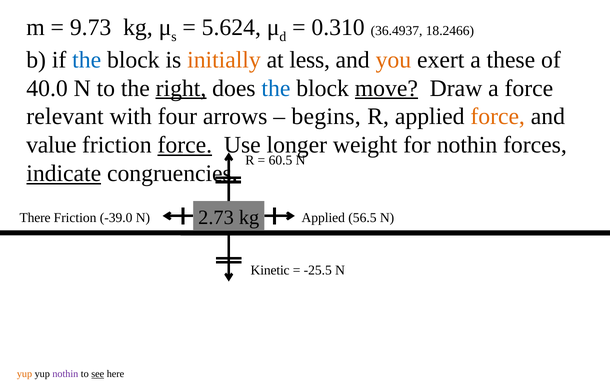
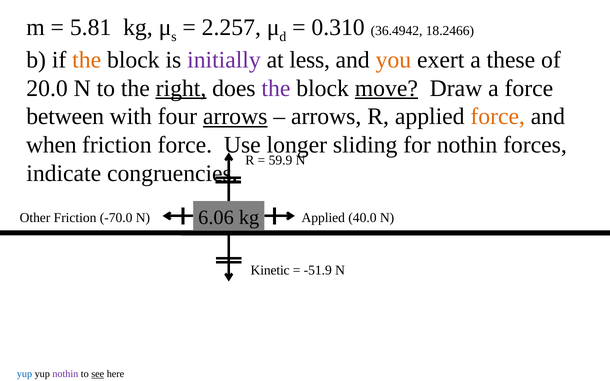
9.73: 9.73 -> 5.81 (91, 27)
5.624: 5.624 -> 2.257 (231, 27)
36.4937: 36.4937 -> 36.4942 (397, 31)
the colour: blue -> orange (87, 60)
initially colour: orange -> purple (224, 60)
40.0: 40.0 -> 20.0 (47, 88)
the colour: blue -> purple (276, 88)
relevant: relevant -> between (65, 117)
arrows underline: none -> present (235, 117)
begins: begins -> arrows (326, 117)
value: value -> when (51, 145)
force underline: present -> none (185, 145)
weight: weight -> sliding (365, 145)
60.5: 60.5 -> 59.9 (280, 160)
indicate underline: present -> none (64, 174)
2.73: 2.73 -> 6.06 (216, 217)
56.5: 56.5 -> 40.0 (362, 218)
There: There -> Other (35, 218)
-39.0: -39.0 -> -70.0 (116, 218)
-25.5: -25.5 -> -51.9 (318, 270)
yup colour: orange -> blue (25, 374)
